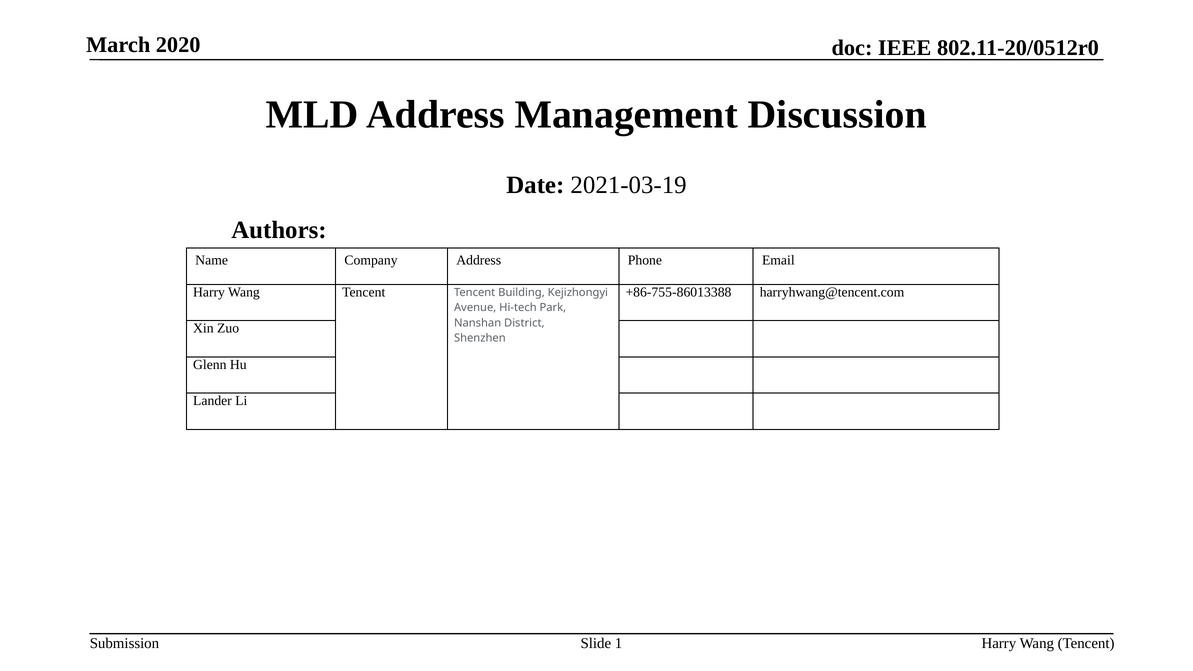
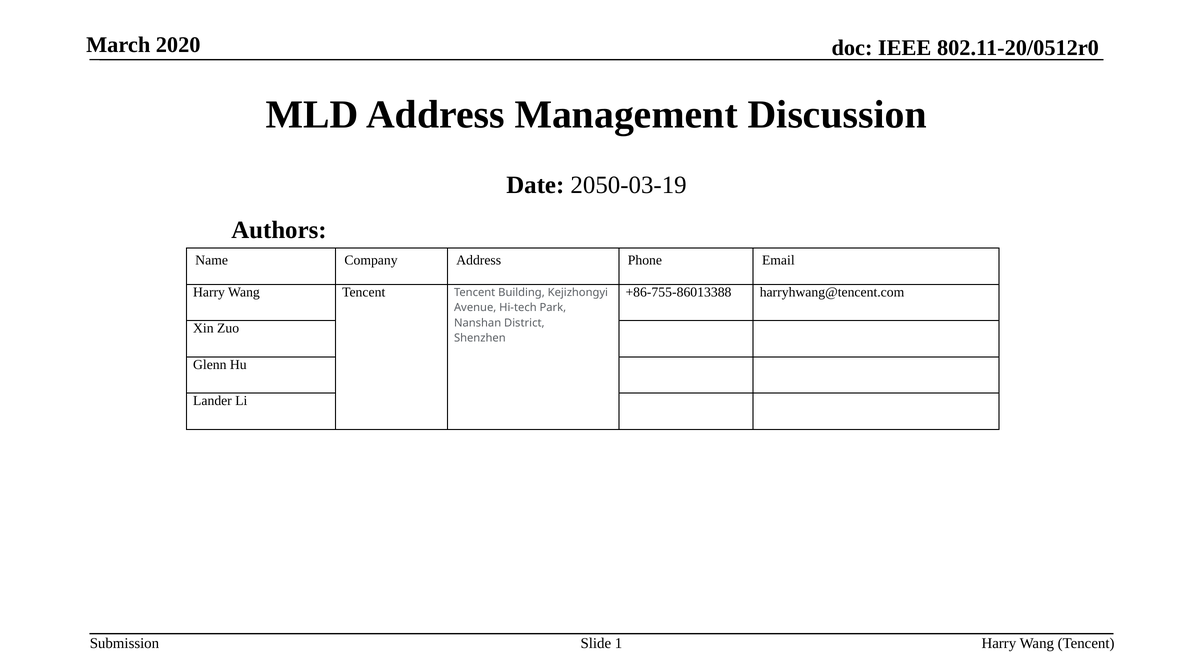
2021-03-19: 2021-03-19 -> 2050-03-19 (629, 185)
